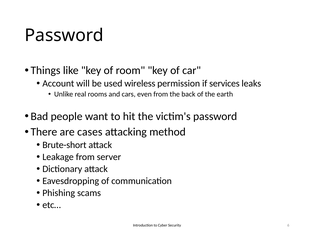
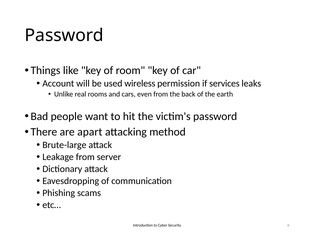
cases: cases -> apart (90, 132)
Brute-short: Brute-short -> Brute-large (64, 145)
